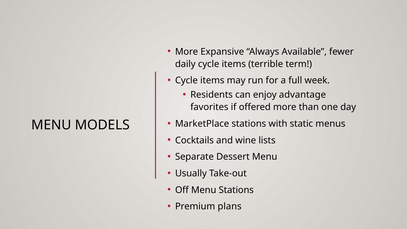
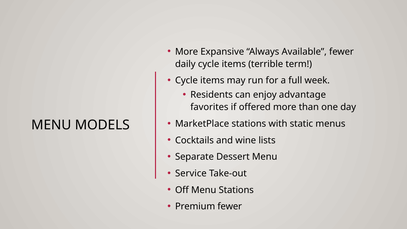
Usually: Usually -> Service (191, 173)
Premium plans: plans -> fewer (230, 206)
